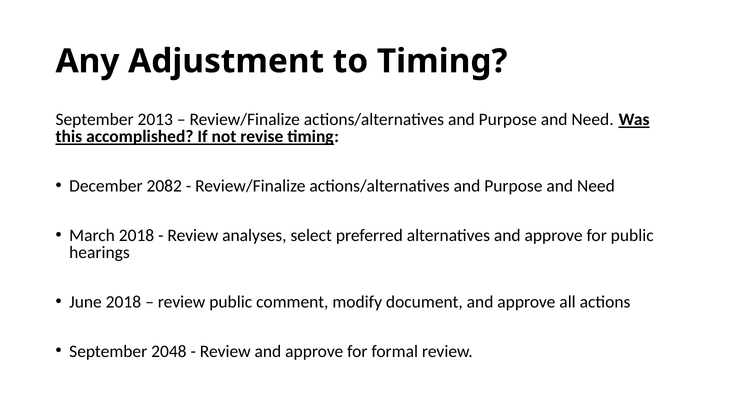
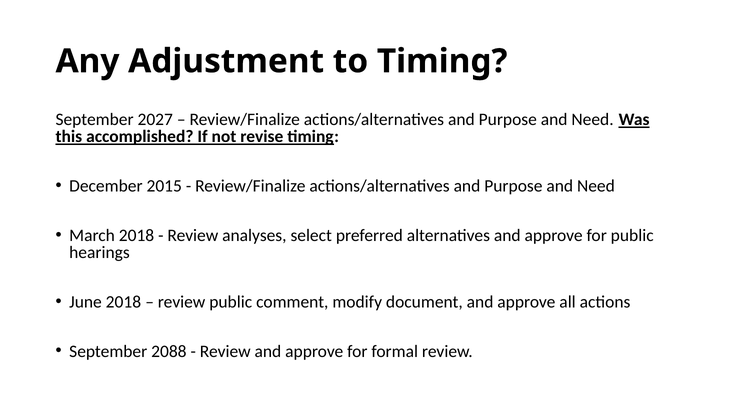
2013: 2013 -> 2027 (155, 120)
2082: 2082 -> 2015 (164, 186)
2048: 2048 -> 2088 (169, 351)
